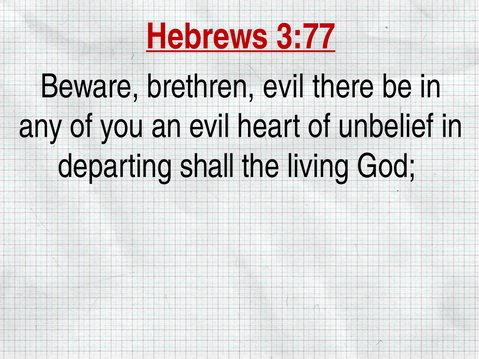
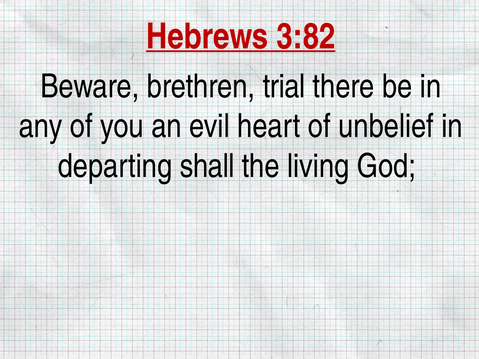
3:77: 3:77 -> 3:82 (306, 37)
brethren evil: evil -> trial (284, 86)
